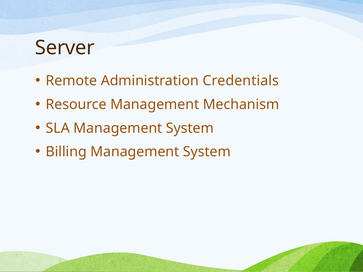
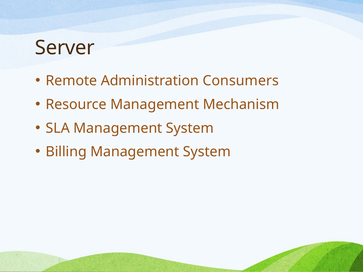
Credentials: Credentials -> Consumers (241, 81)
